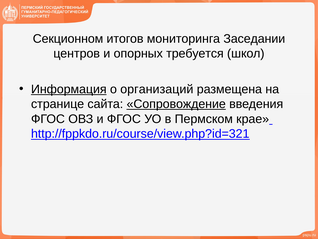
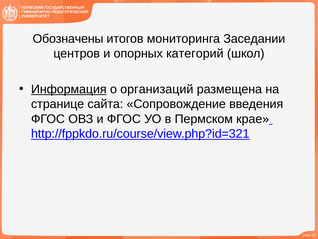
Секционном: Секционном -> Обозначены (68, 39)
требуется: требуется -> категорий (195, 53)
Сопровождение underline: present -> none (176, 104)
